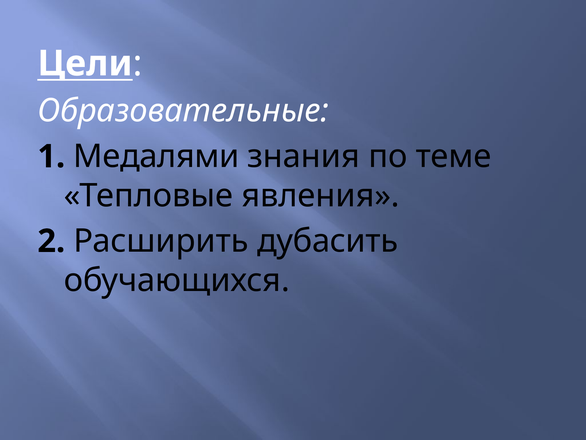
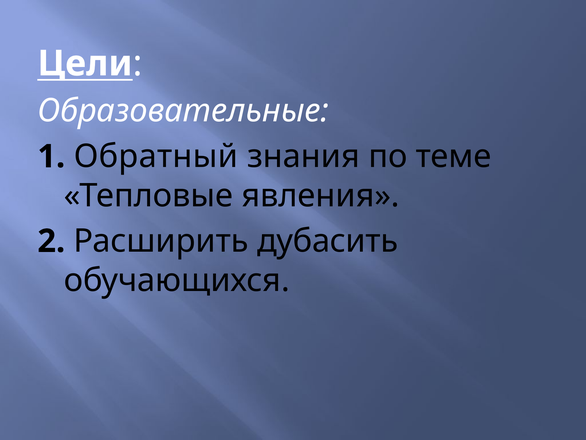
Медалями: Медалями -> Обратный (156, 156)
